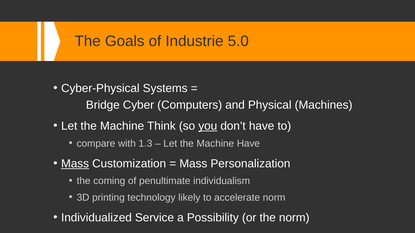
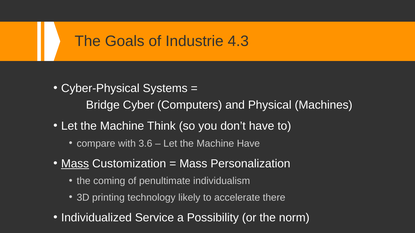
5.0: 5.0 -> 4.3 (238, 41)
you underline: present -> none (208, 126)
1.3: 1.3 -> 3.6 (145, 144)
accelerate norm: norm -> there (274, 198)
